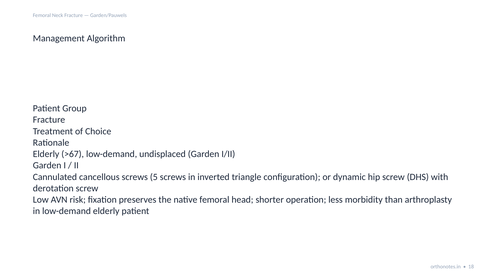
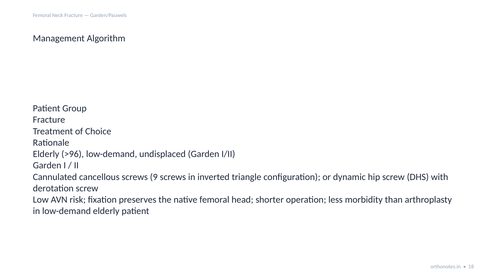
>67: >67 -> >96 (73, 154)
5: 5 -> 9 (154, 177)
